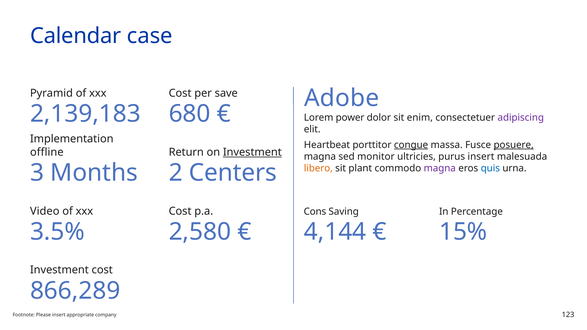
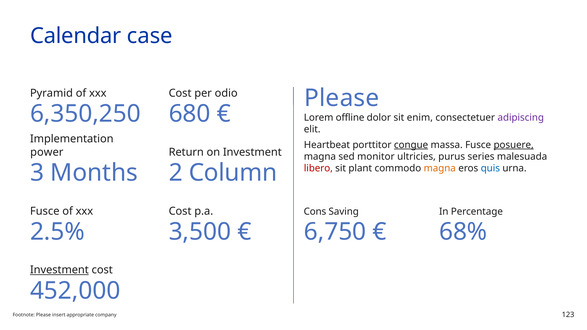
save: save -> odio (226, 93)
Adobe: Adobe -> Please (342, 98)
2,139,183: 2,139,183 -> 6,350,250 (85, 114)
power: power -> offline (350, 118)
offline: offline -> power (47, 152)
Investment underline: present -> none (252, 152)
purus insert: insert -> series (481, 157)
libero colour: orange -> red (318, 168)
magna colour: purple -> orange (440, 168)
Centers: Centers -> Column (233, 173)
Video: Video -> Fusce (45, 211)
3.5%: 3.5% -> 2.5% (57, 232)
2,580: 2,580 -> 3,500 (200, 232)
4,144: 4,144 -> 6,750 (335, 232)
15%: 15% -> 68% (463, 232)
Investment underline: none -> present (59, 270)
866,289: 866,289 -> 452,000 (75, 291)
